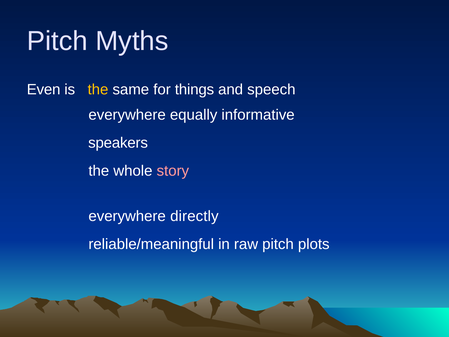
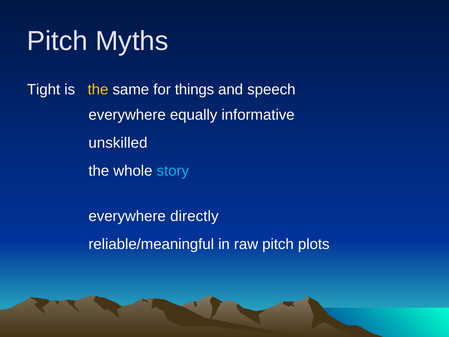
Even: Even -> Tight (44, 89)
speakers: speakers -> unskilled (118, 143)
story colour: pink -> light blue (173, 171)
